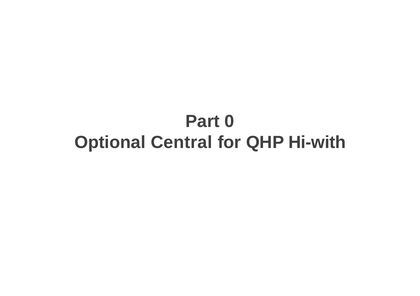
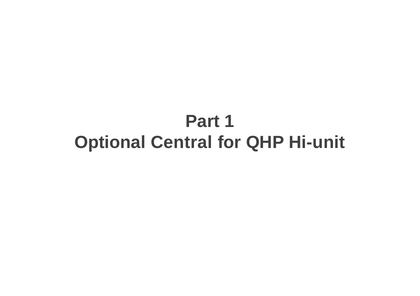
0: 0 -> 1 (229, 121)
Hi-with: Hi-with -> Hi-unit (317, 142)
